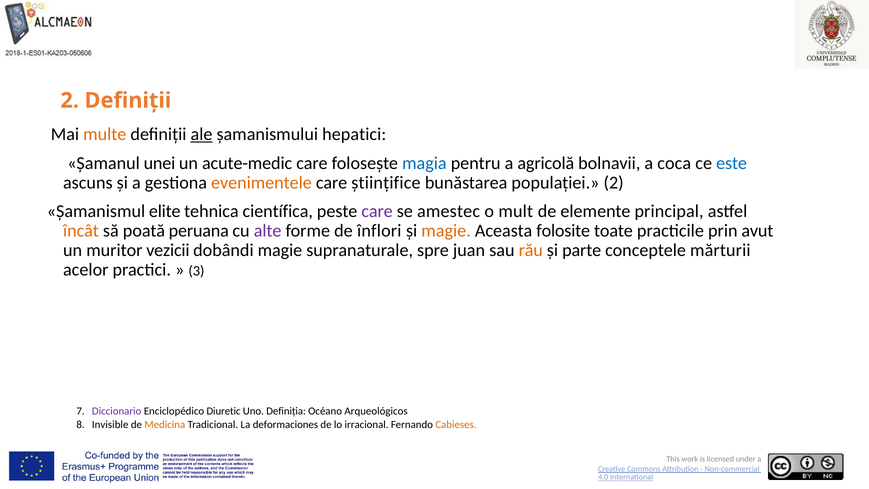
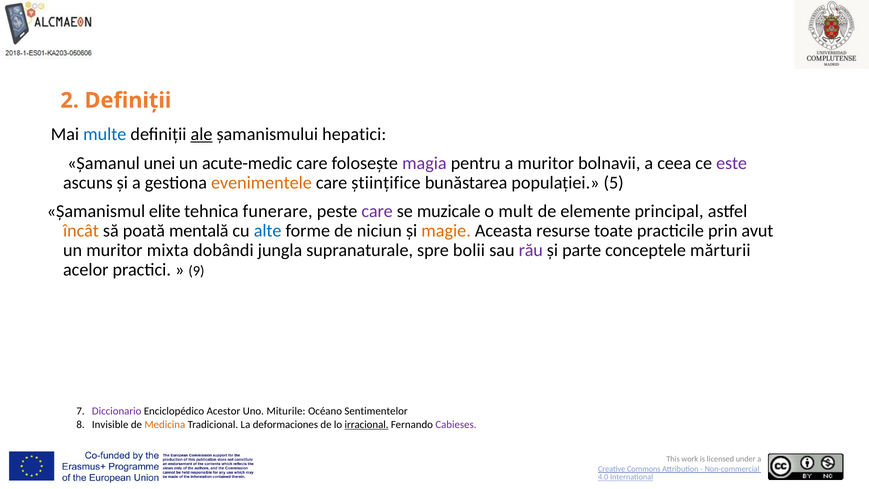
multe colour: orange -> blue (105, 134)
magia colour: blue -> purple (424, 163)
a agricolă: agricolă -> muritor (546, 163)
coca: coca -> ceea (674, 163)
este colour: blue -> purple (732, 163)
populației 2: 2 -> 5 (614, 183)
científica: científica -> funerare (278, 211)
amestec: amestec -> muzicale (449, 211)
peruana: peruana -> mentală (199, 231)
alte colour: purple -> blue (268, 231)
înflori: înflori -> niciun (379, 231)
folosite: folosite -> resurse (563, 231)
vezicii: vezicii -> mixta (168, 250)
dobândi magie: magie -> jungla (280, 250)
juan: juan -> bolii (469, 250)
rău colour: orange -> purple (531, 250)
3: 3 -> 9 (196, 271)
Diuretic: Diuretic -> Acestor (223, 411)
Definiția: Definiția -> Miturile (286, 411)
Arqueológicos: Arqueológicos -> Sentimentelor (376, 411)
irracional underline: none -> present (367, 424)
Cabieses colour: orange -> purple (456, 424)
